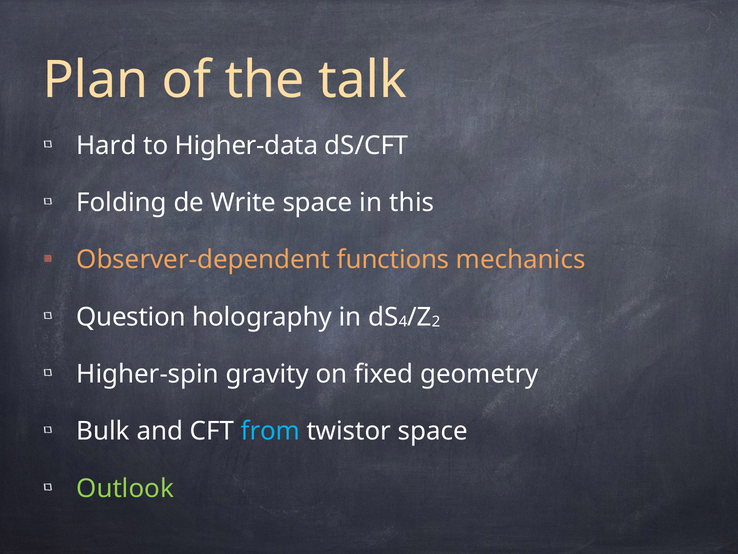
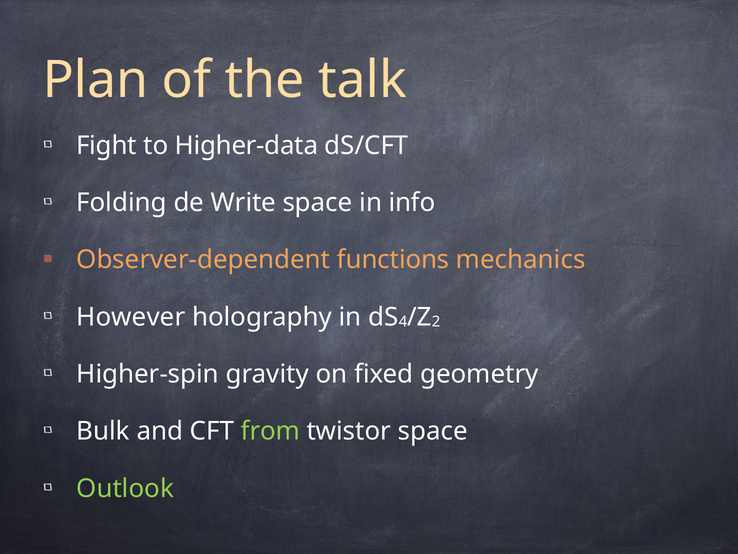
Hard: Hard -> Fight (107, 146)
this: this -> info (412, 203)
Question: Question -> However (131, 317)
from colour: light blue -> light green (270, 431)
